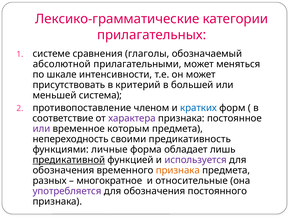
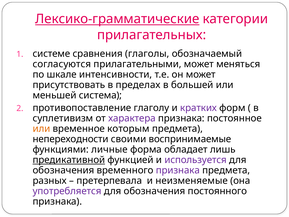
Лексико-грамматические underline: none -> present (117, 19)
абсолютной: абсолютной -> согласуются (62, 64)
критерий: критерий -> пределах (138, 85)
членом: членом -> глаголу (152, 108)
кратких colour: blue -> purple (199, 108)
соответствие: соответствие -> суплетивизм (63, 118)
или colour: purple -> orange (41, 129)
непереходность: непереходность -> непереходности (71, 139)
предикативность: предикативность -> воспринимаемые (190, 139)
признака colour: orange -> purple (178, 170)
многократное: многократное -> претерпевала (109, 181)
относительные: относительные -> неизменяемые (192, 181)
